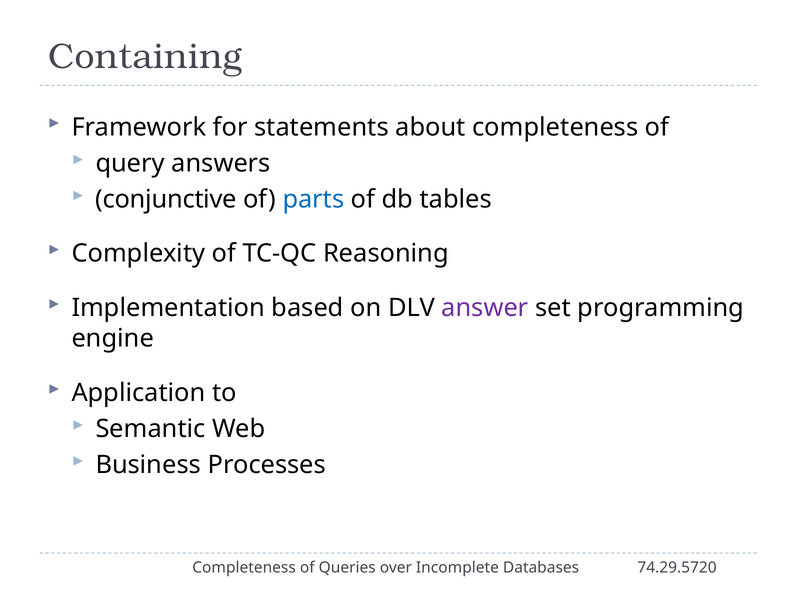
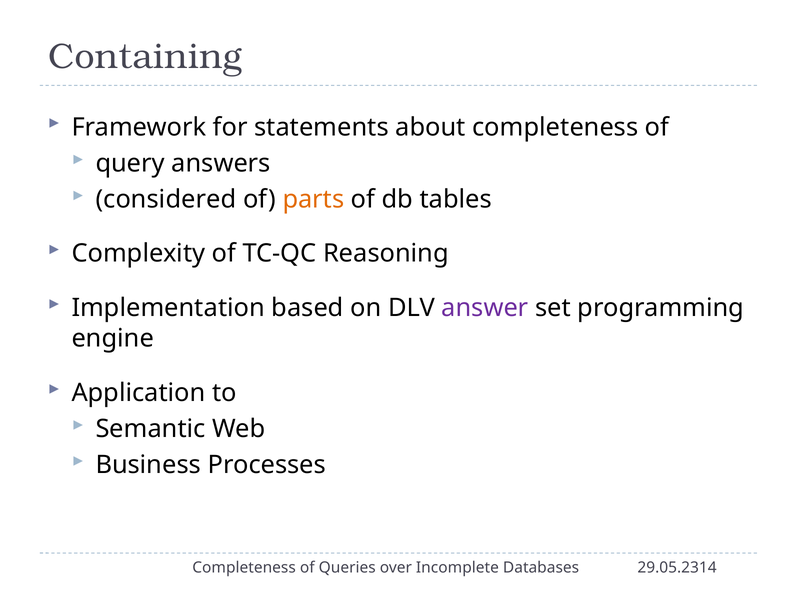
conjunctive: conjunctive -> considered (166, 199)
parts colour: blue -> orange (313, 199)
74.29.5720: 74.29.5720 -> 29.05.2314 (677, 568)
